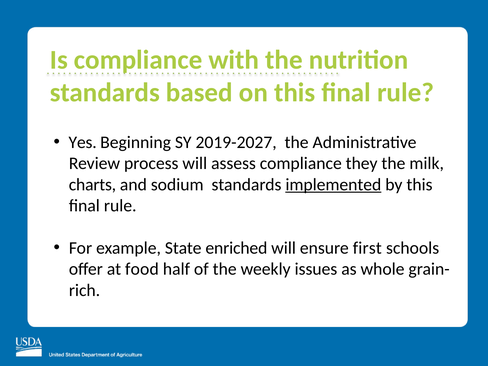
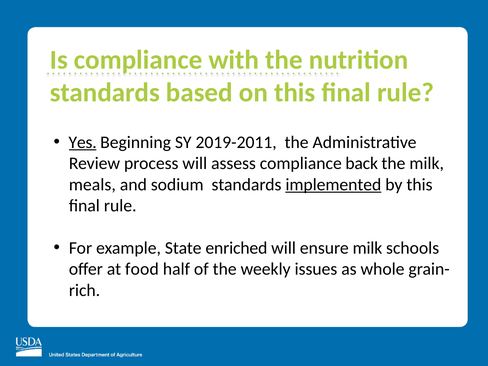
Yes underline: none -> present (83, 142)
2019-2027: 2019-2027 -> 2019-2011 (236, 142)
they: they -> back (362, 163)
charts: charts -> meals (92, 185)
ensure first: first -> milk (367, 248)
